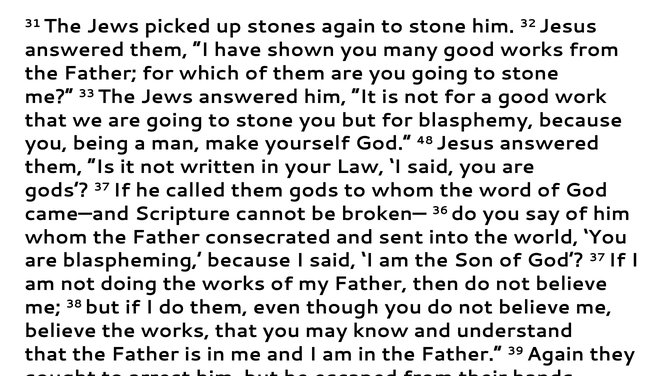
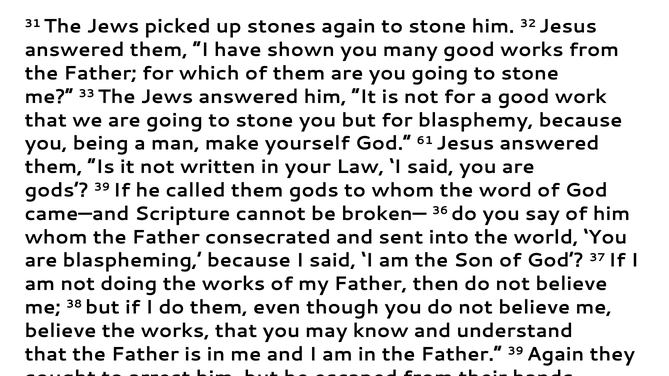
48: 48 -> 61 (425, 140)
gods 37: 37 -> 39 (102, 187)
